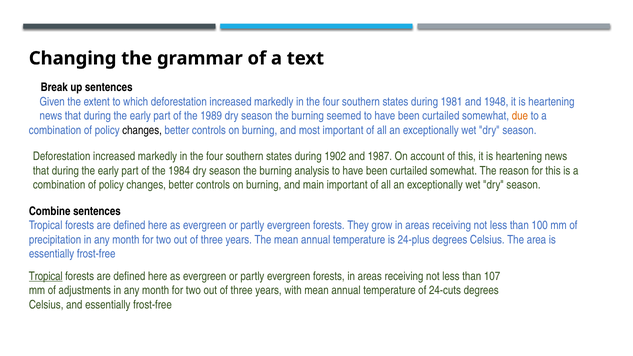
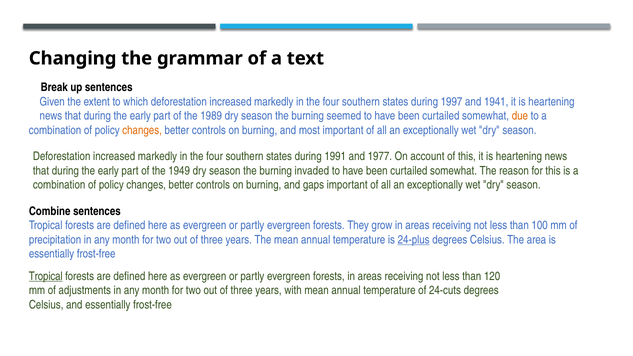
1981: 1981 -> 1997 (452, 102)
1948: 1948 -> 1941 (496, 102)
changes colour: black -> orange (142, 130)
1902: 1902 -> 1991 (335, 156)
1987: 1987 -> 1977 (380, 156)
1984: 1984 -> 1949 (179, 171)
analysis: analysis -> invaded (312, 171)
main: main -> gaps (313, 185)
24-plus underline: none -> present (414, 240)
107: 107 -> 120 (492, 276)
